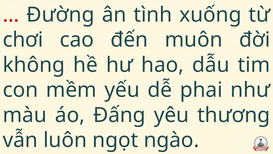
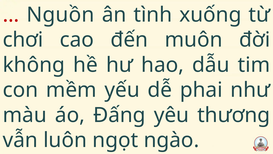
Đường: Đường -> Nguồn (60, 15)
